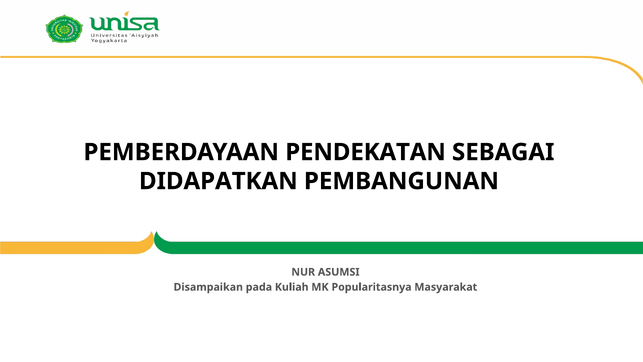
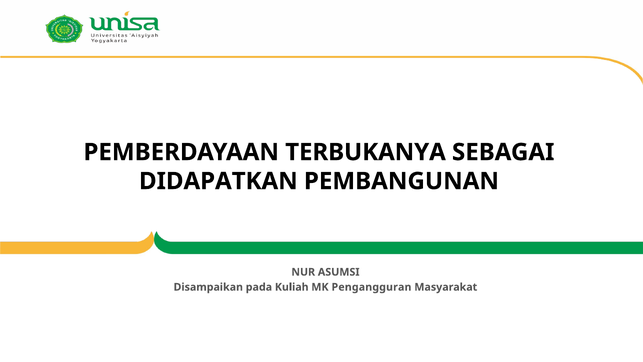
PENDEKATAN: PENDEKATAN -> TERBUKANYA (366, 152)
Popularitasnya: Popularitasnya -> Pengangguran (371, 287)
